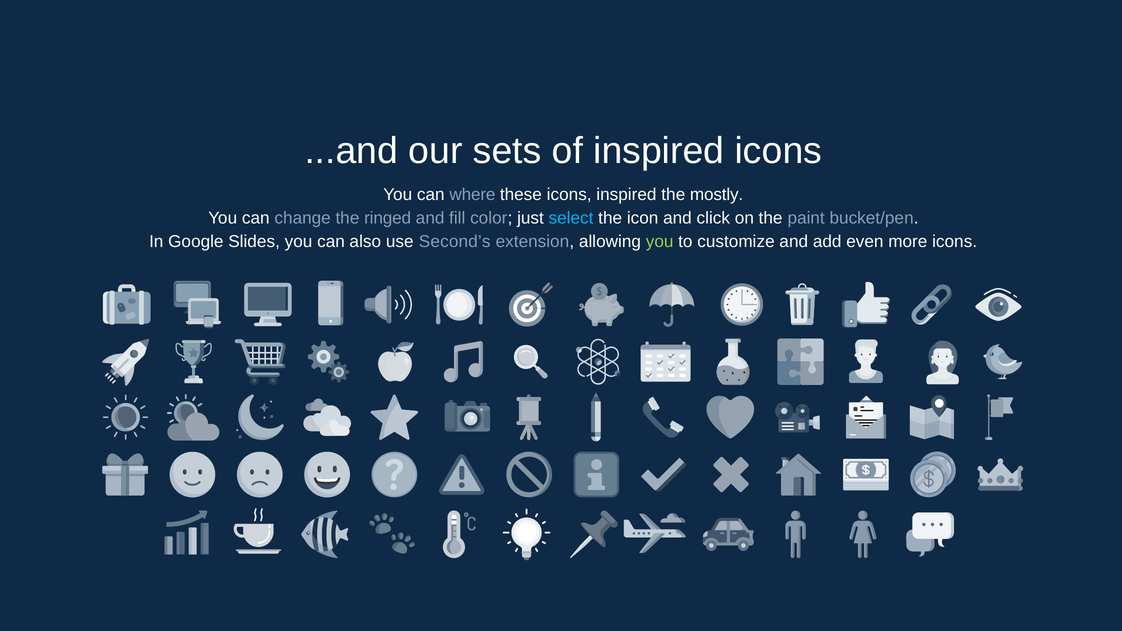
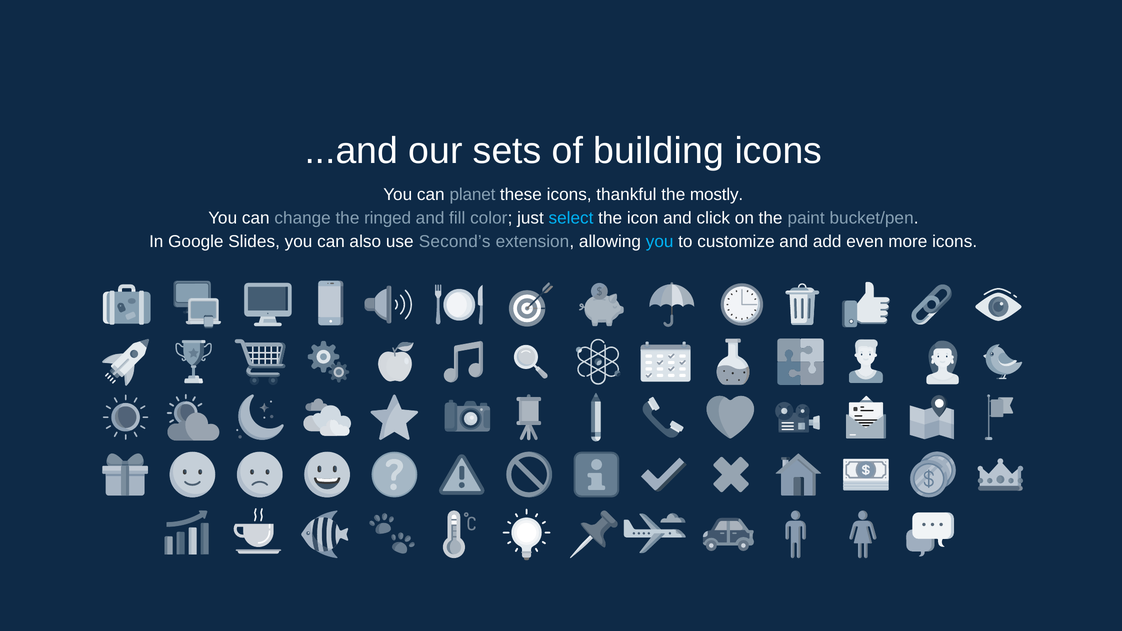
of inspired: inspired -> building (659, 151)
where: where -> planet (472, 194)
icons inspired: inspired -> thankful (626, 194)
you colour: light green -> light blue (660, 242)
